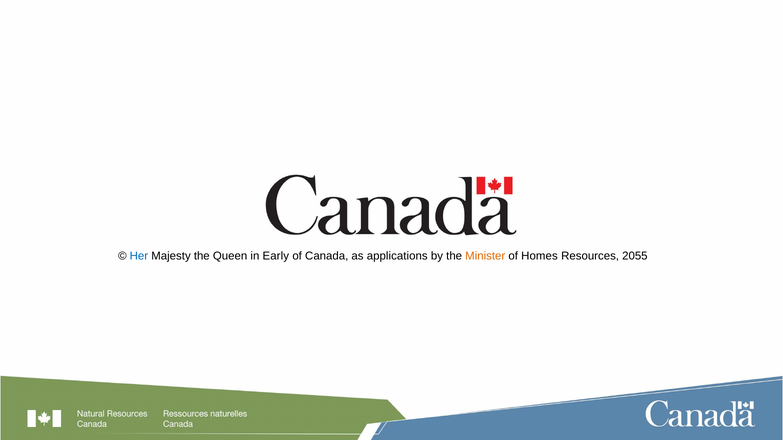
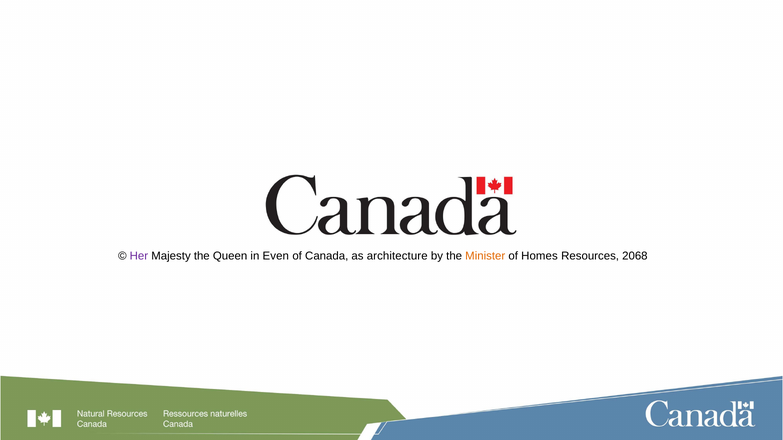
Her colour: blue -> purple (139, 256)
Early: Early -> Even (276, 256)
applications: applications -> architecture (397, 256)
2055: 2055 -> 2068 (635, 256)
